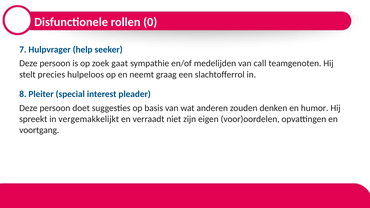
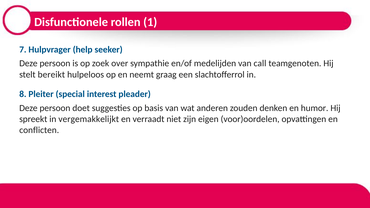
0: 0 -> 1 (150, 22)
gaat: gaat -> over (120, 63)
precies: precies -> bereikt (51, 75)
voortgang: voortgang -> conflicten (39, 130)
